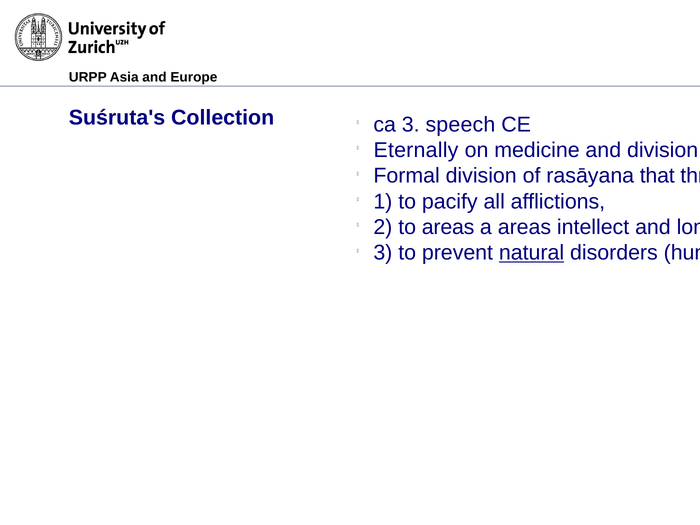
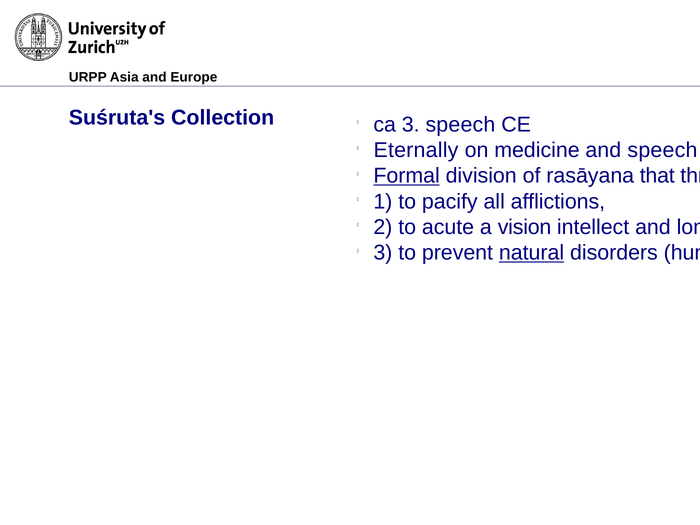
and division: division -> speech (662, 150)
Formal underline: none -> present (407, 176)
to areas: areas -> acute (448, 227)
a areas: areas -> vision (525, 227)
